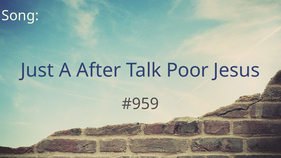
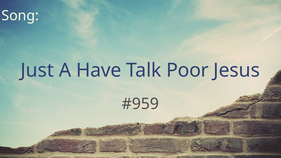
After: After -> Have (99, 70)
